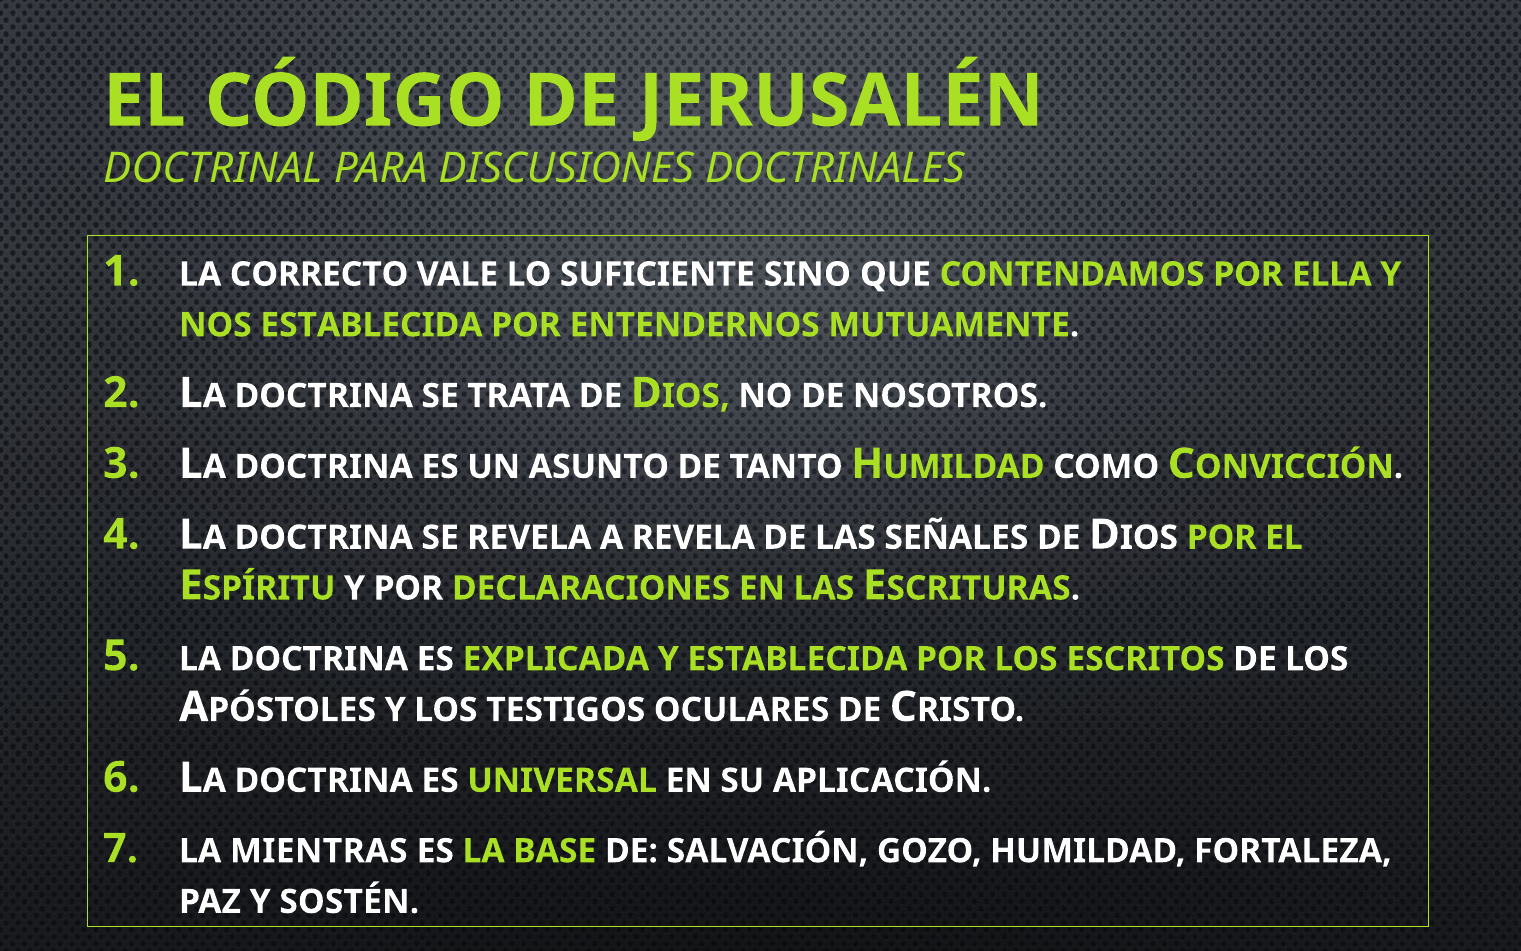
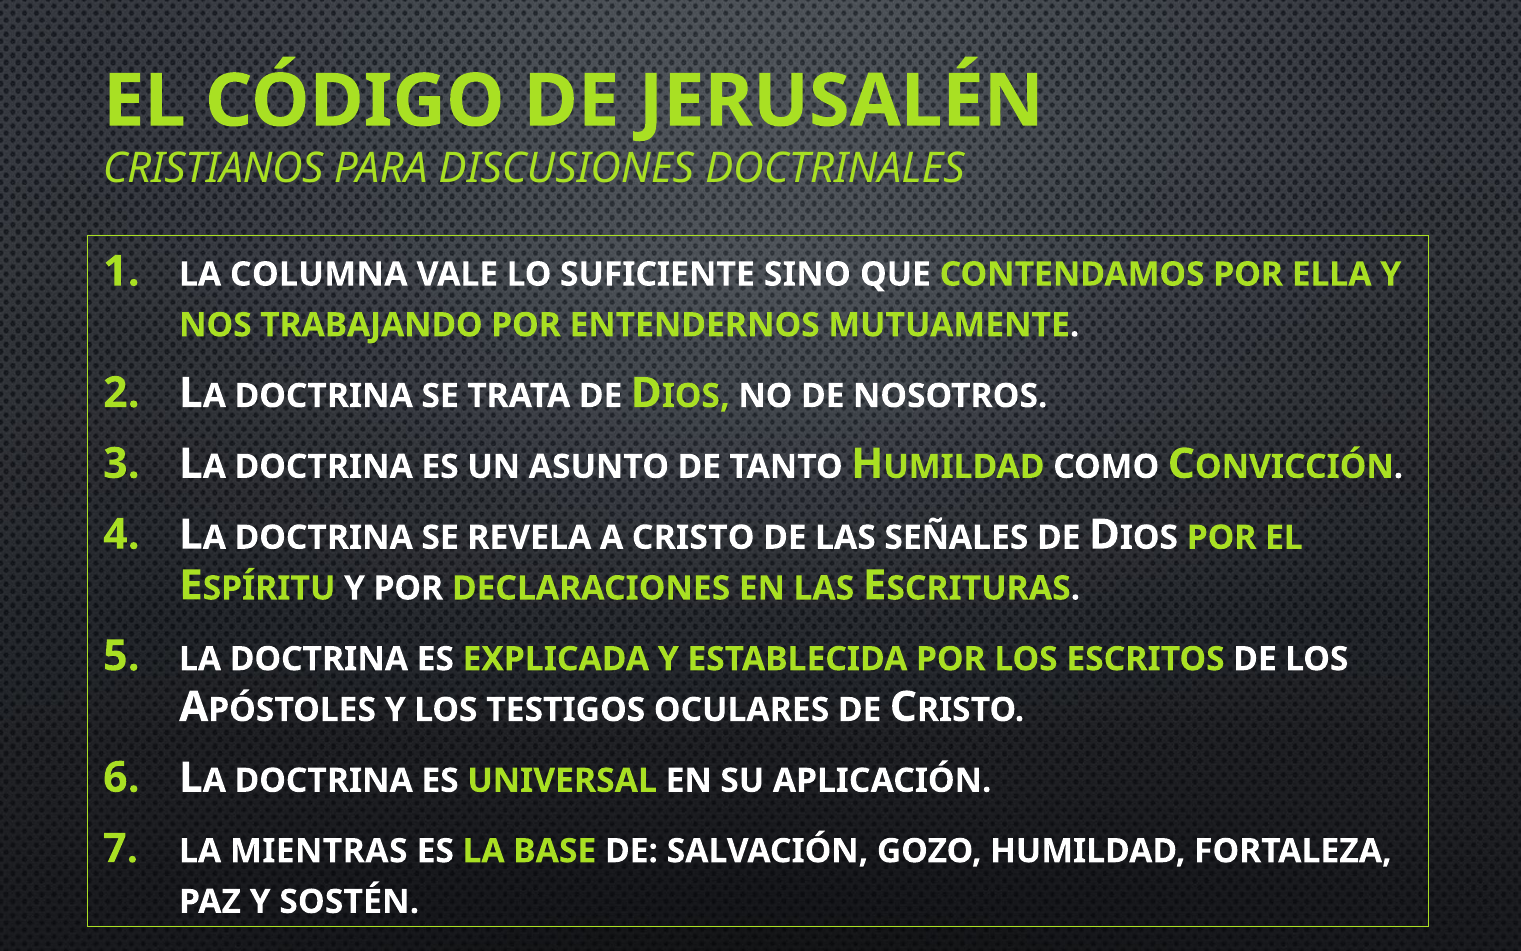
DOCTRINAL: DOCTRINAL -> CRISTIANOS (213, 169)
CORRECTO: CORRECTO -> COLUMNA (319, 274)
NOS ESTABLECIDA: ESTABLECIDA -> TRABAJANDO (371, 325)
A REVELA: REVELA -> CRISTO (693, 537)
